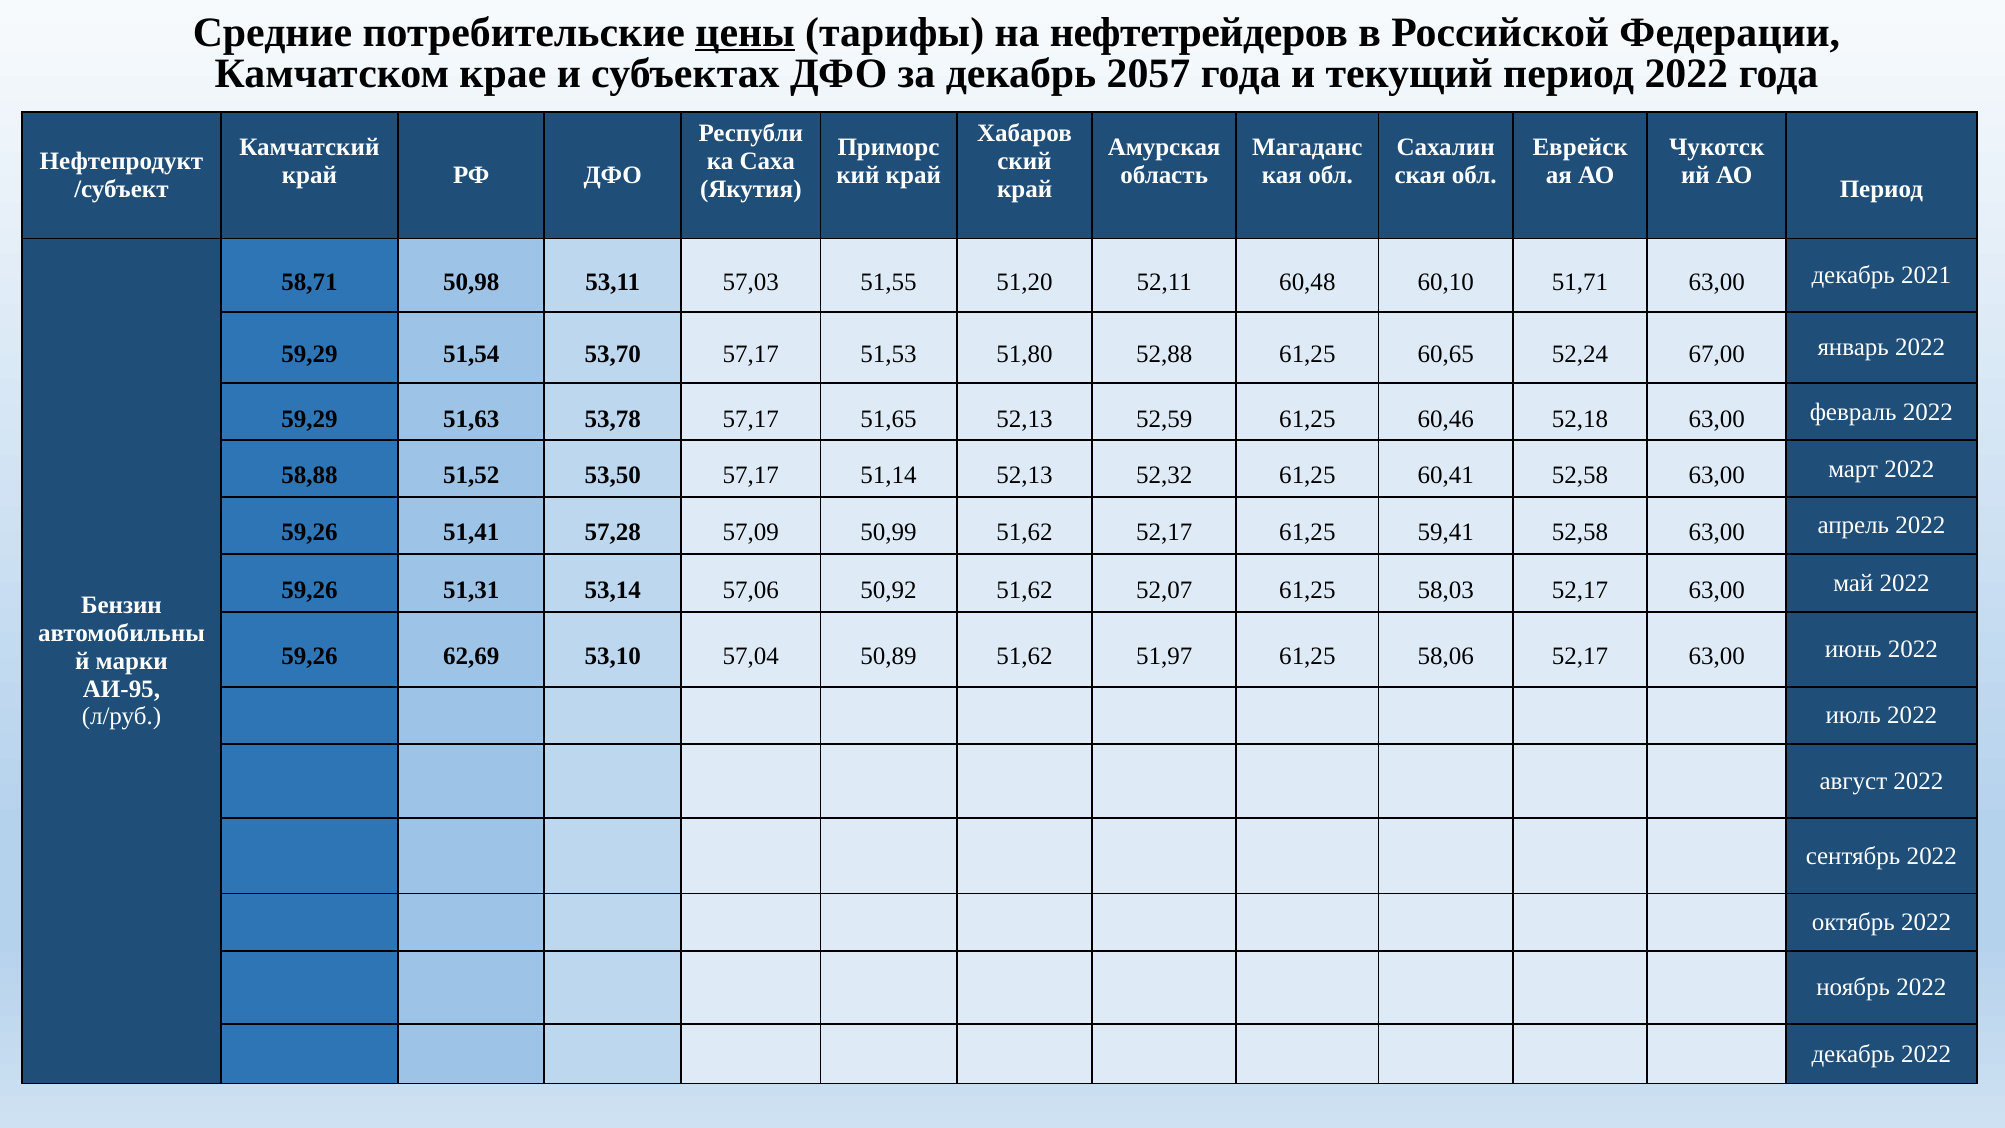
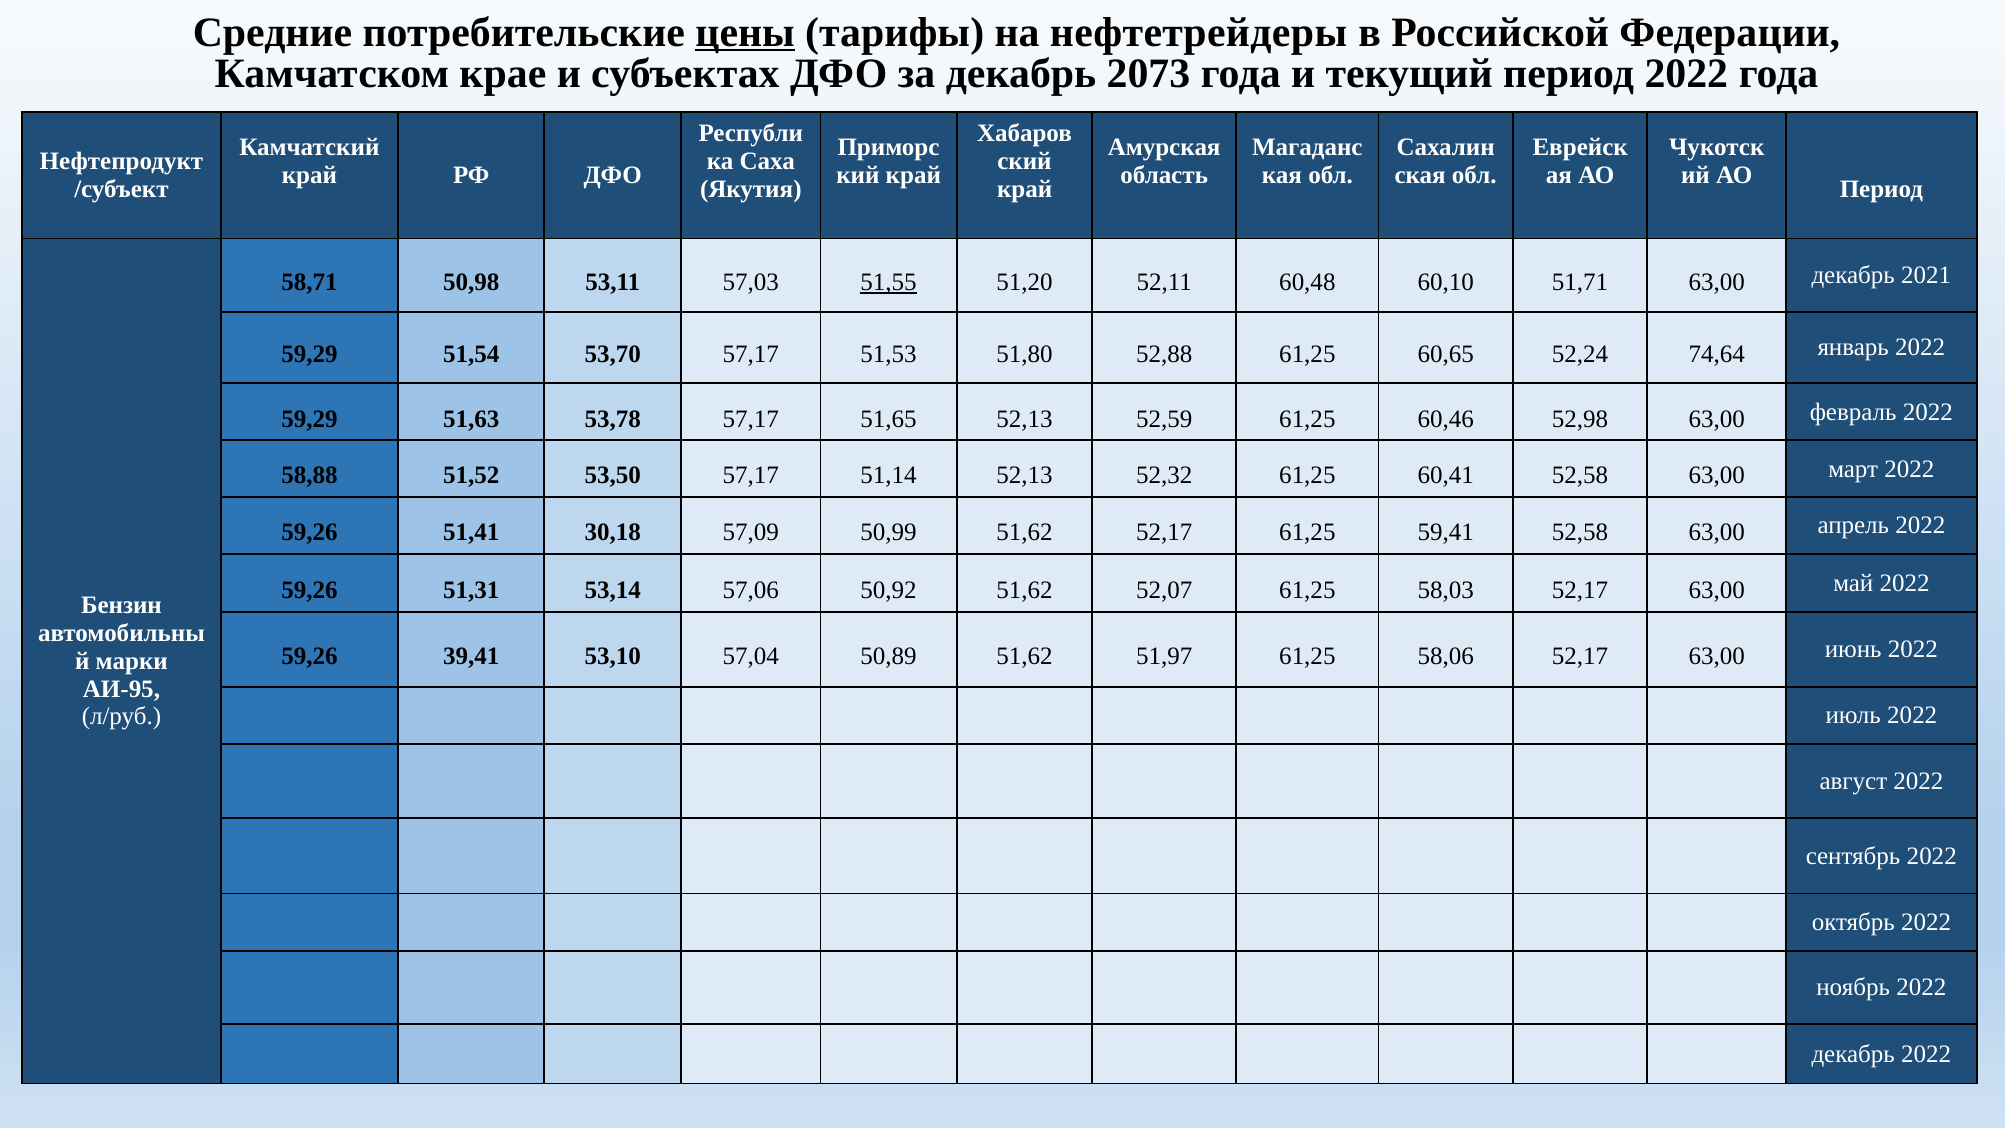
нефтетрейдеров: нефтетрейдеров -> нефтетрейдеры (1198, 32)
2057: 2057 -> 2073 (1148, 74)
51,55 underline: none -> present (889, 282)
67,00: 67,00 -> 74,64 (1717, 355)
52,18: 52,18 -> 52,98 (1580, 419)
57,28: 57,28 -> 30,18 (613, 532)
62,69: 62,69 -> 39,41 (471, 656)
